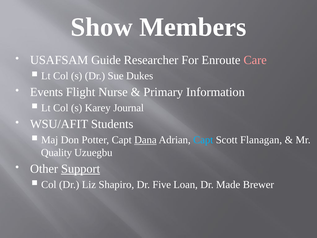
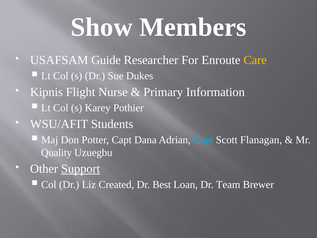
Care colour: pink -> yellow (255, 60)
Events: Events -> Kipnis (46, 92)
Journal: Journal -> Pothier (129, 108)
Dana underline: present -> none (145, 140)
Shapiro: Shapiro -> Created (116, 184)
Five: Five -> Best (162, 184)
Made: Made -> Team (228, 184)
